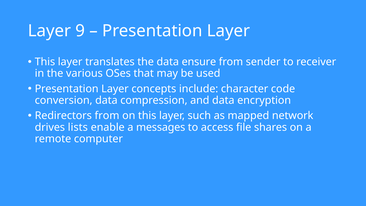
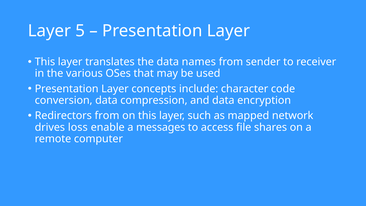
9: 9 -> 5 (80, 31)
ensure: ensure -> names (199, 62)
lists: lists -> loss (78, 127)
